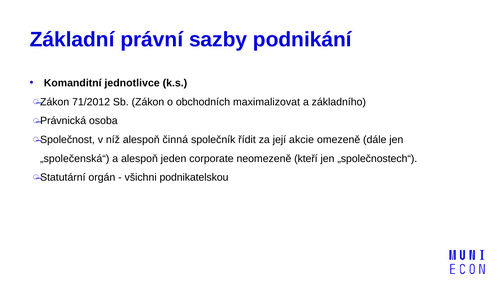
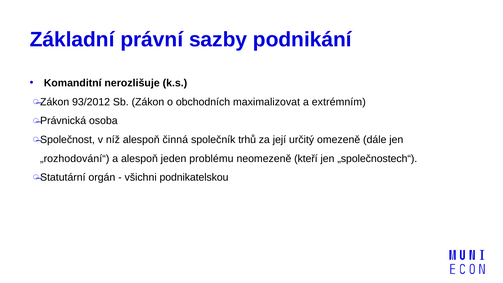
jednotlivce: jednotlivce -> nerozlišuje (132, 83)
71/2012: 71/2012 -> 93/2012 (91, 102)
základního: základního -> extrémním (339, 102)
řídit: řídit -> trhů (247, 140)
akcie: akcie -> určitý (302, 140)
„společenská“: „společenská“ -> „rozhodování“ (75, 159)
corporate: corporate -> problému (211, 159)
